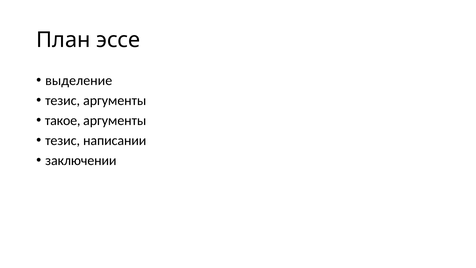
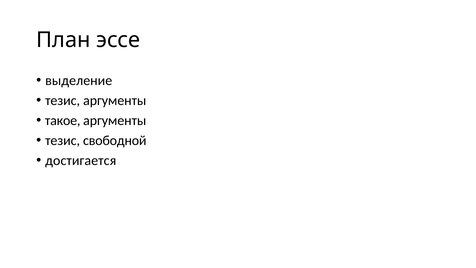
написании: написании -> свободной (115, 140)
заключении: заключении -> достигается (81, 160)
